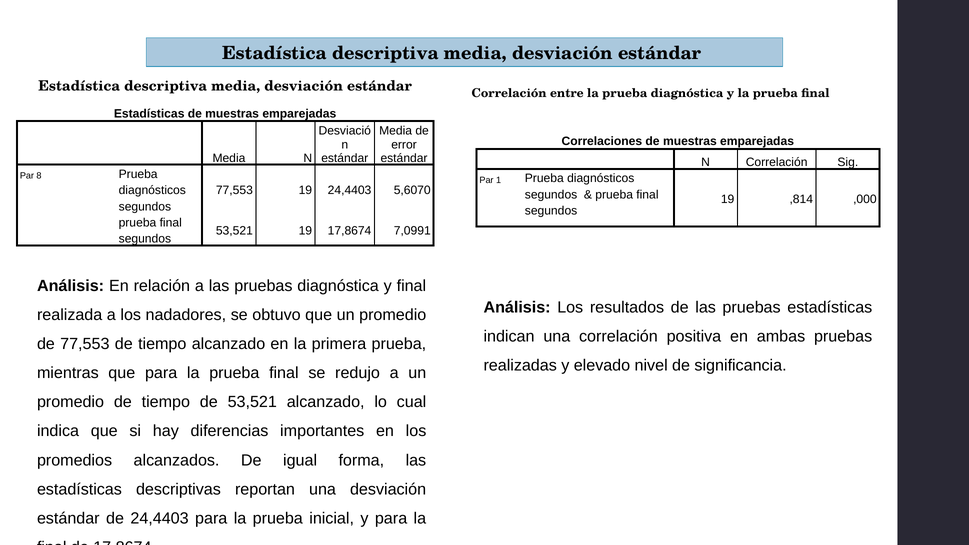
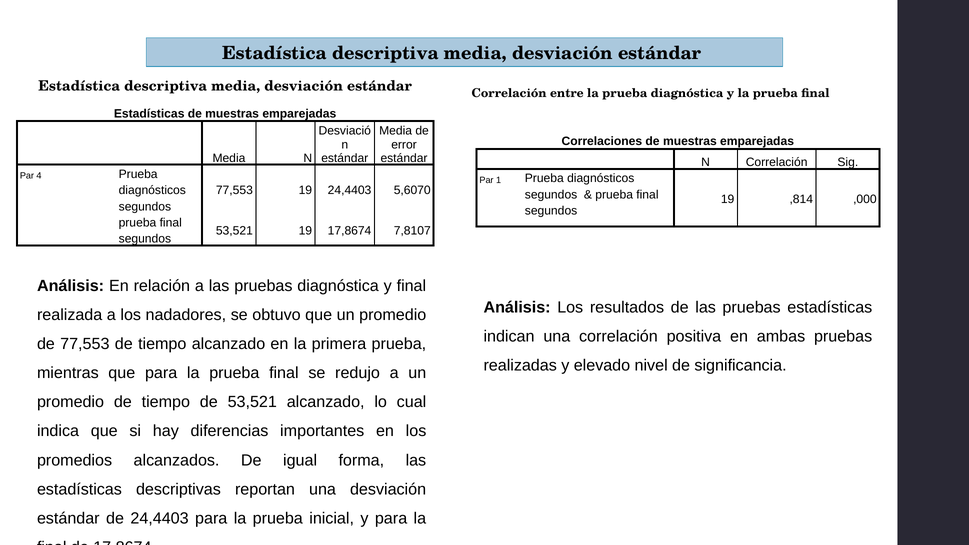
8: 8 -> 4 (39, 176)
7,0991: 7,0991 -> 7,8107 (412, 231)
